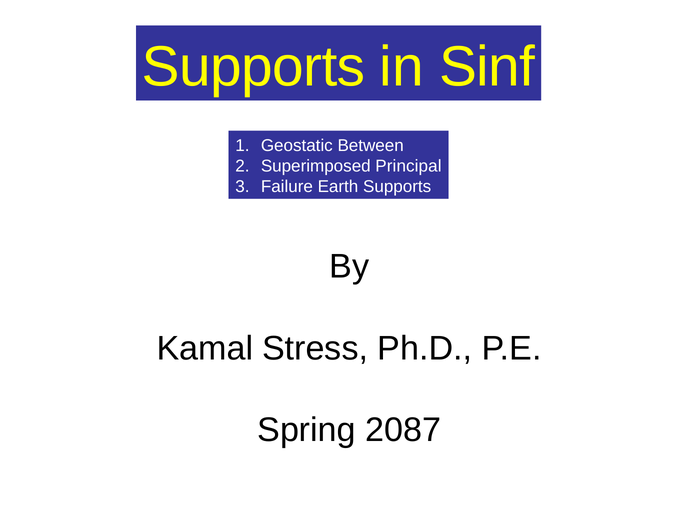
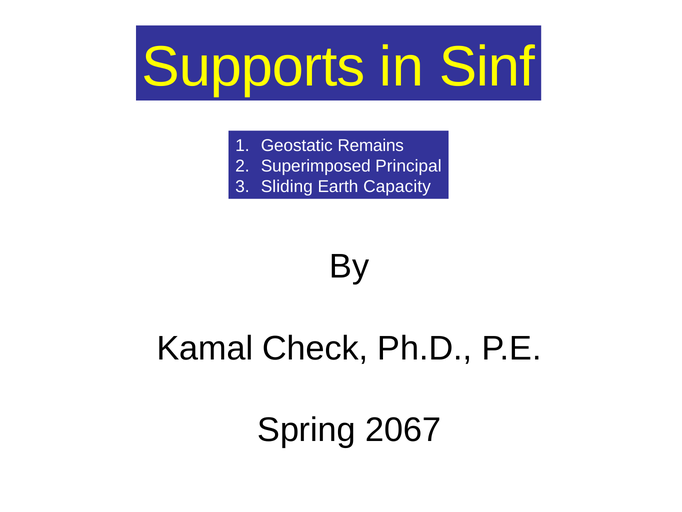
Between: Between -> Remains (371, 145)
Failure: Failure -> Sliding (287, 186)
Earth Supports: Supports -> Capacity (397, 186)
Stress: Stress -> Check (315, 348)
2087: 2087 -> 2067 (403, 430)
